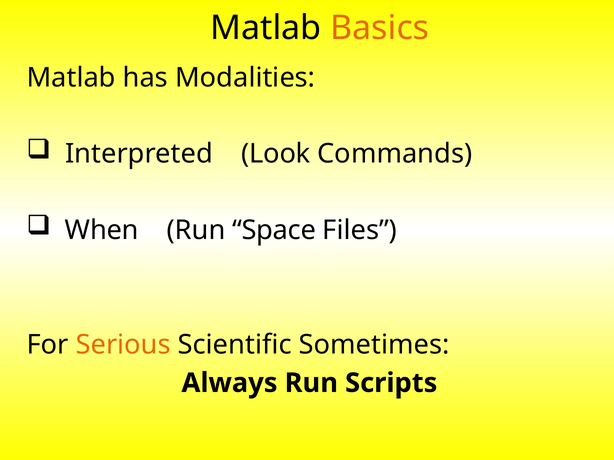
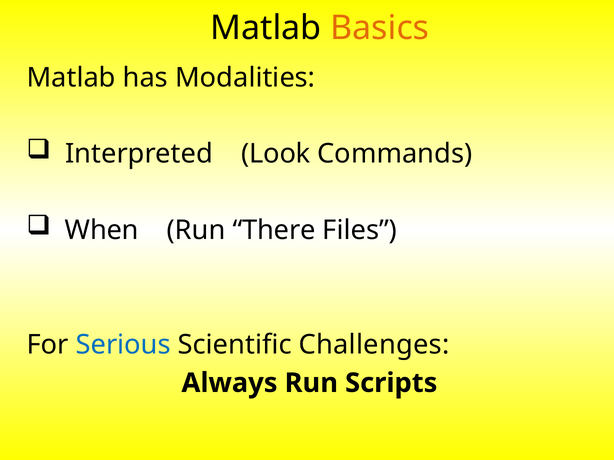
Space: Space -> There (274, 231)
Serious colour: orange -> blue (123, 345)
Sometimes: Sometimes -> Challenges (374, 345)
